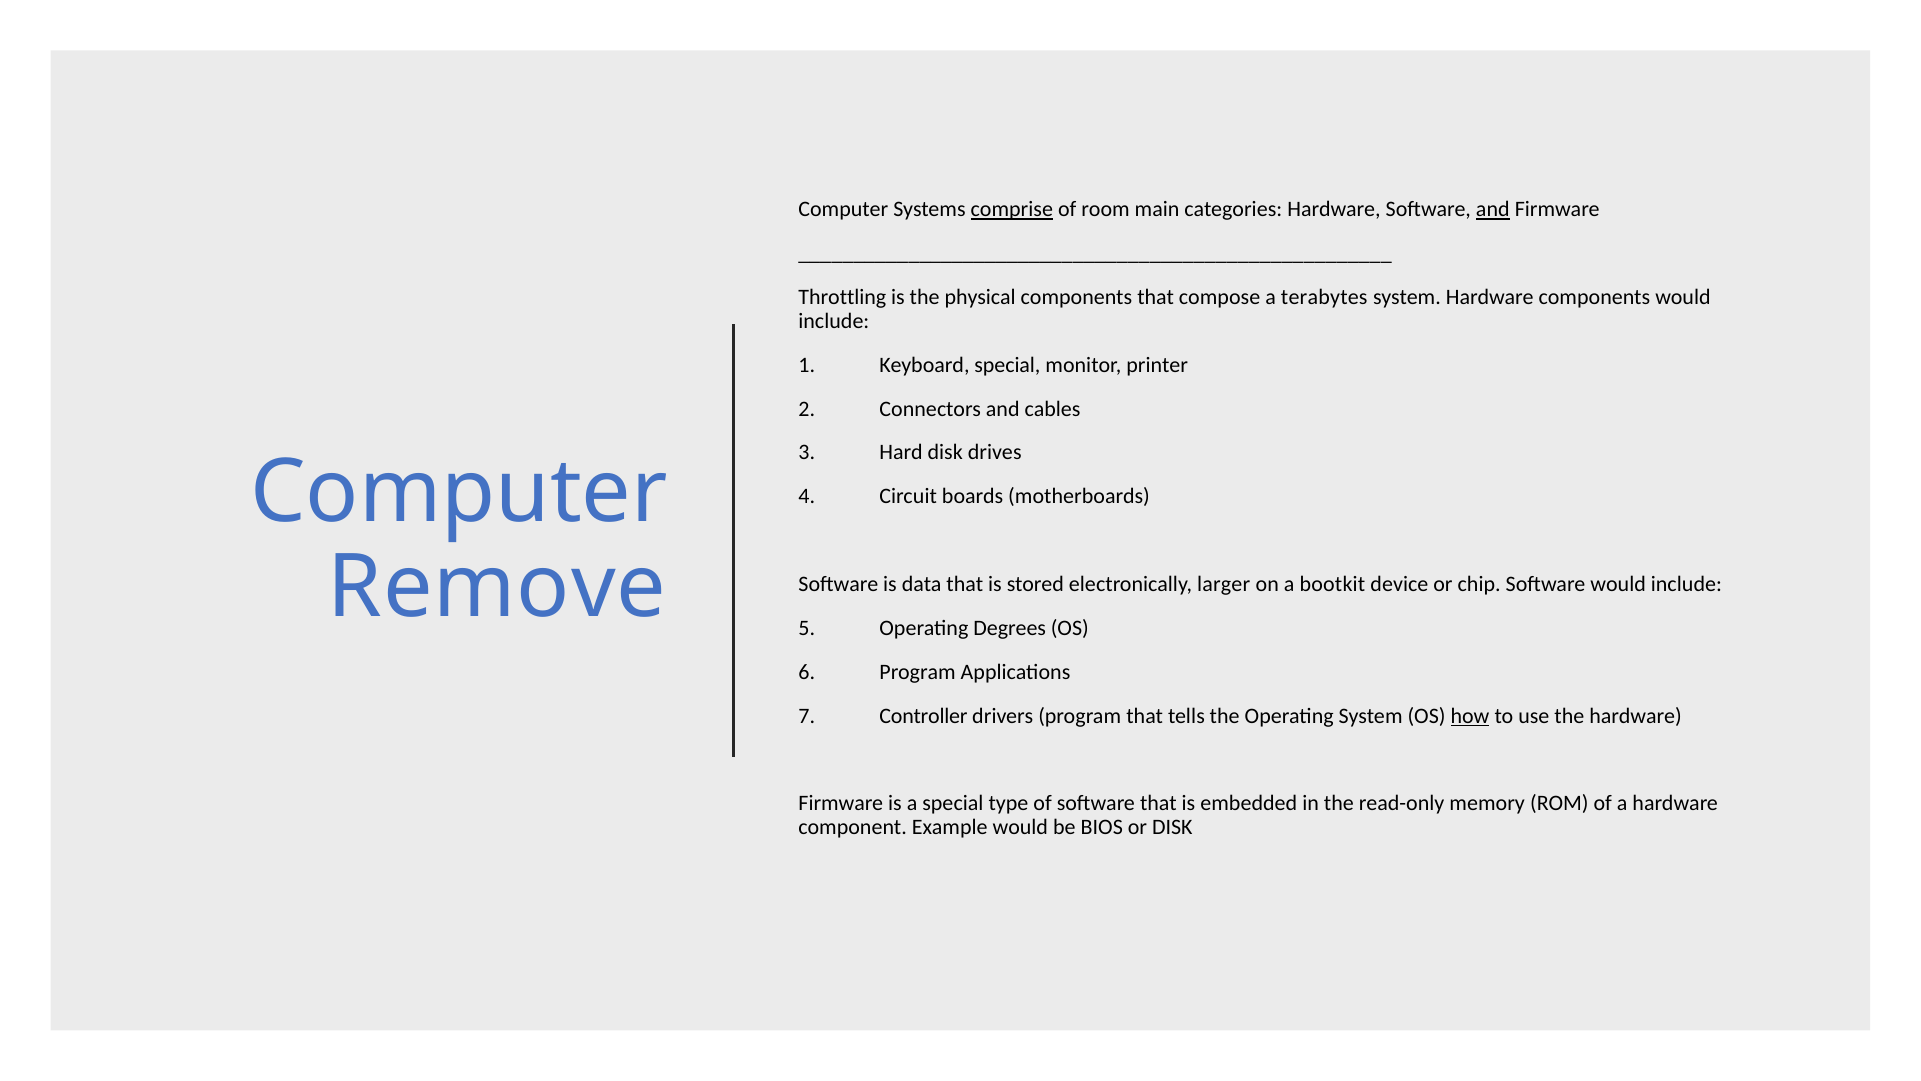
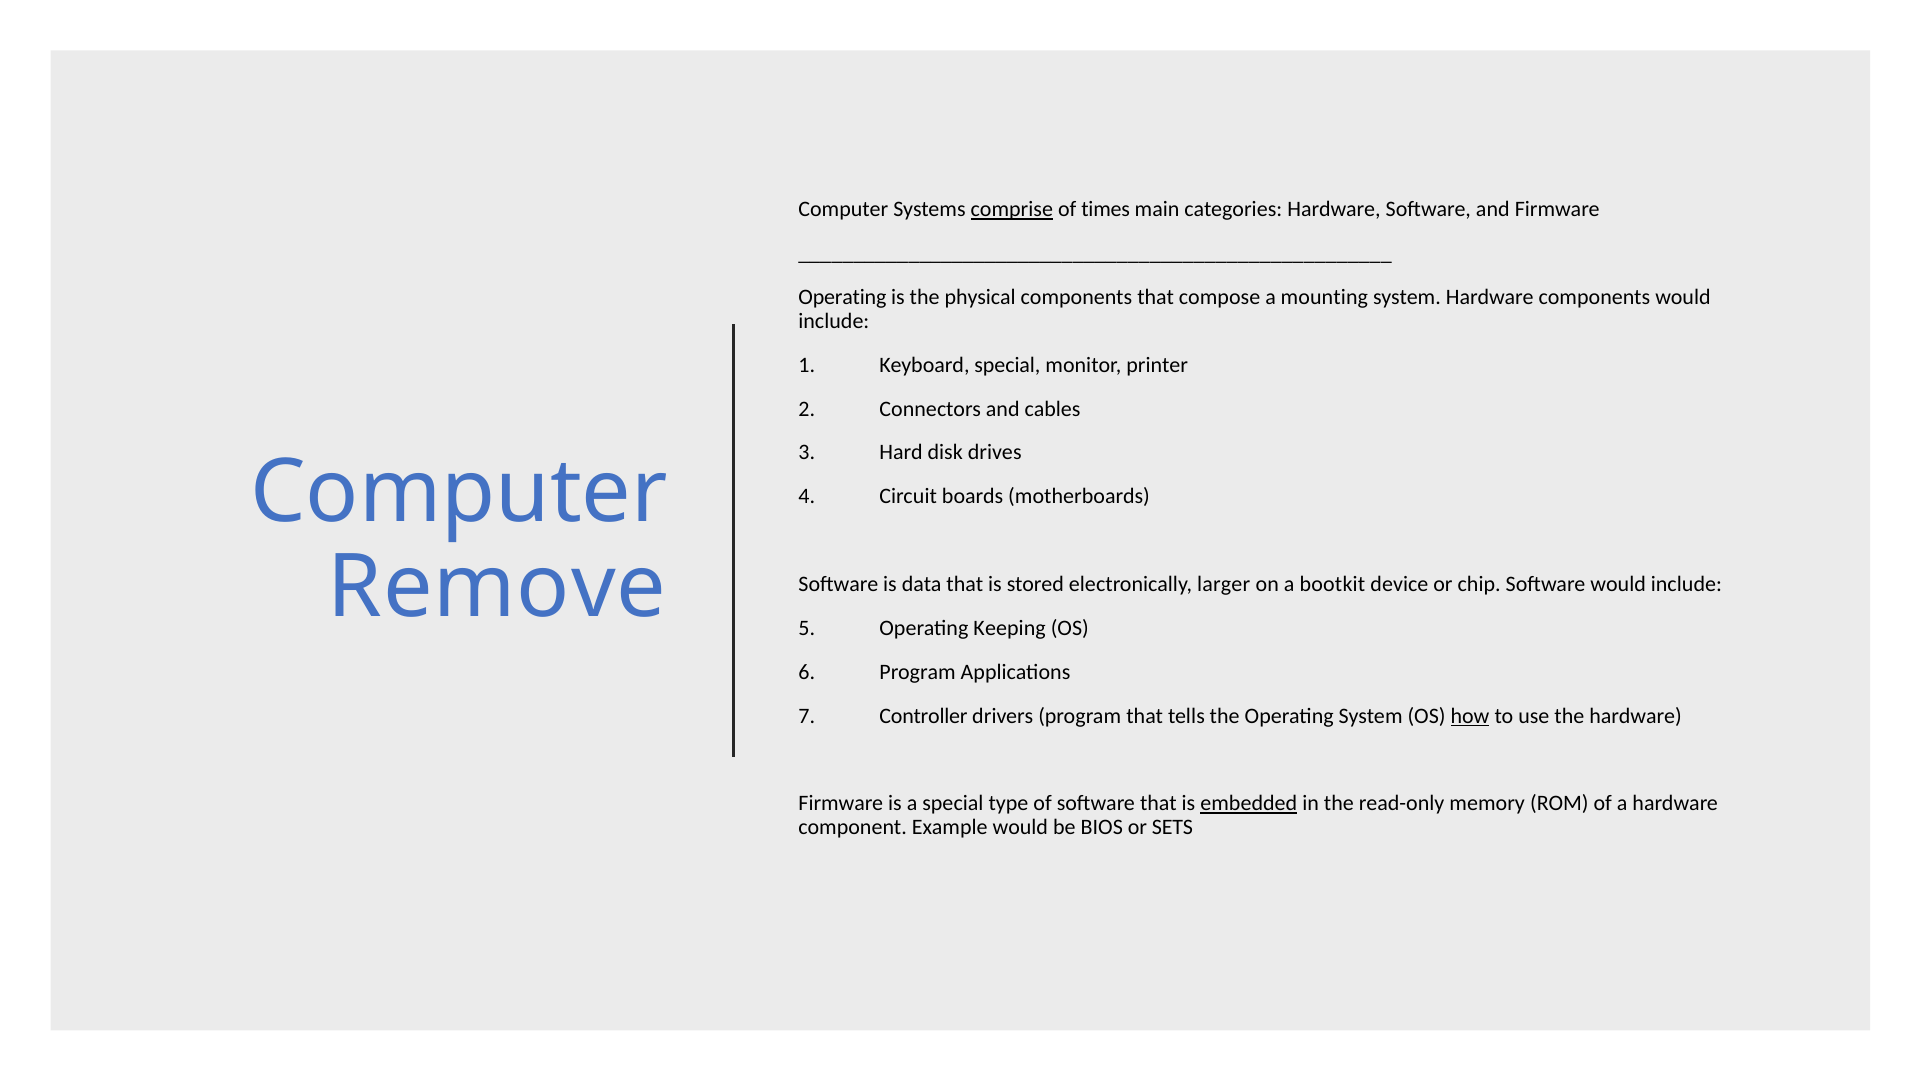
room: room -> times (1106, 209)
and underline: present -> none (1493, 209)
Throttling: Throttling -> Operating (842, 297)
terabytes: terabytes -> mounting (1324, 297)
Degrees: Degrees -> Keeping (1010, 628)
embedded underline: none -> present (1249, 803)
or DISK: DISK -> SETS (1172, 827)
